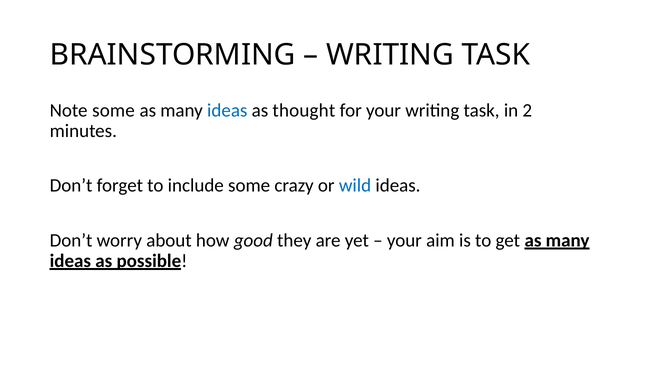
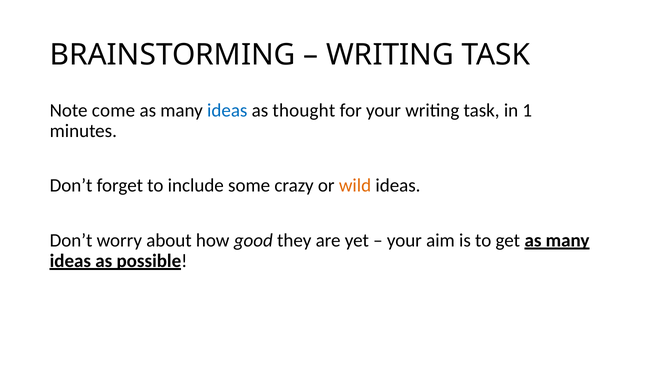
Note some: some -> come (113, 110)
2: 2 -> 1 (527, 110)
wild colour: blue -> orange (355, 185)
